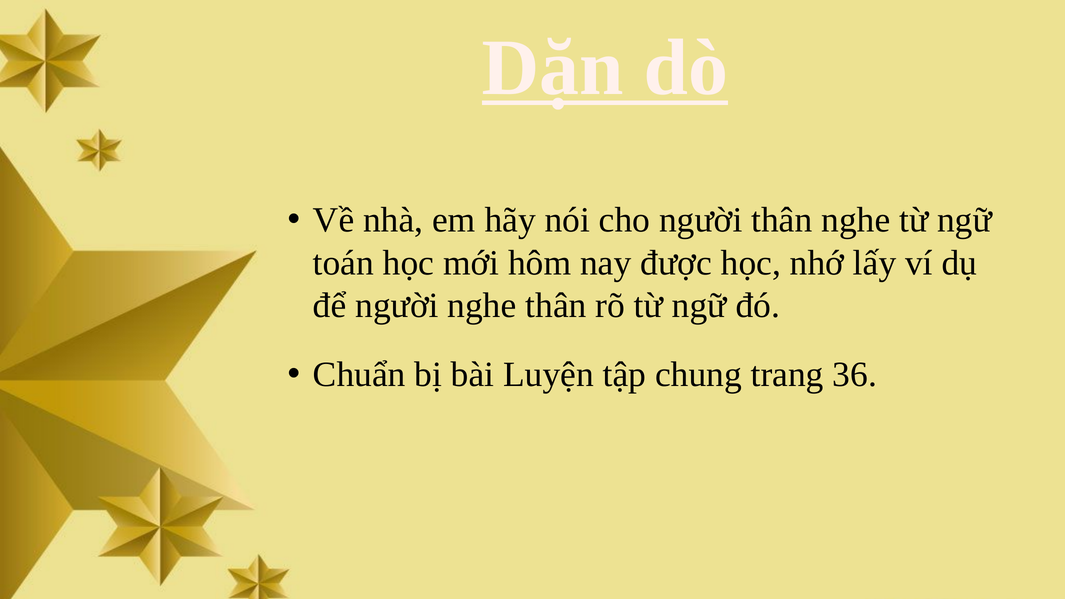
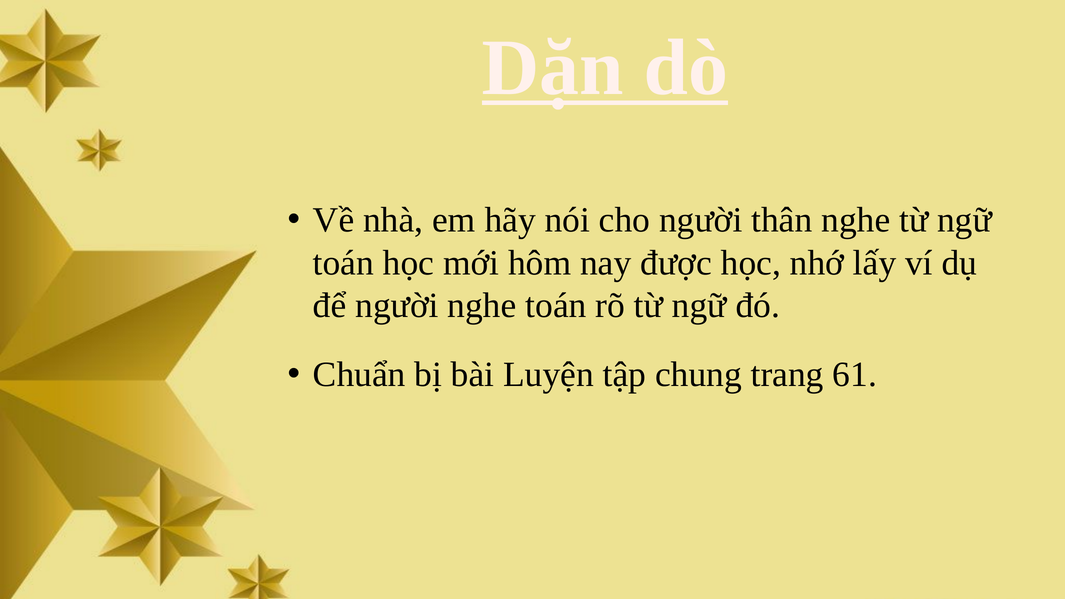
nghe thân: thân -> toán (556, 306)
36: 36 -> 61 (855, 375)
